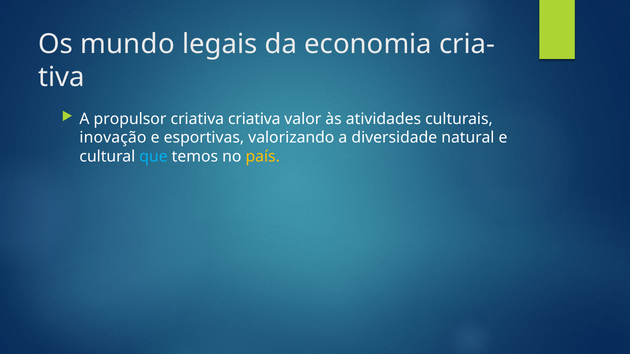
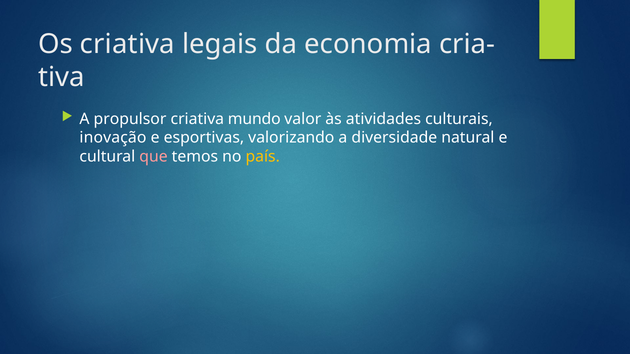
Os mundo: mundo -> criativa (127, 44)
criativa criativa: criativa -> mundo (254, 119)
que colour: light blue -> pink (154, 157)
